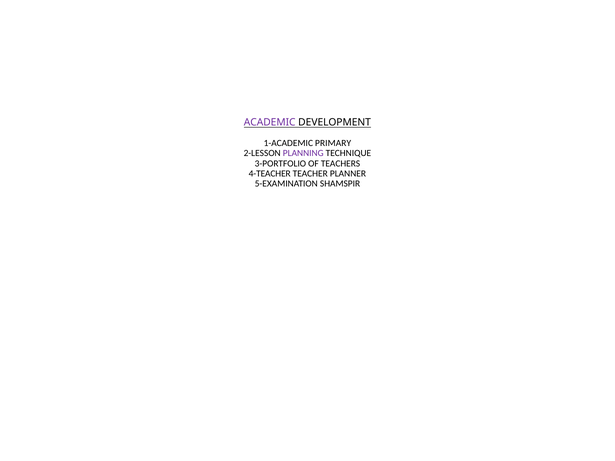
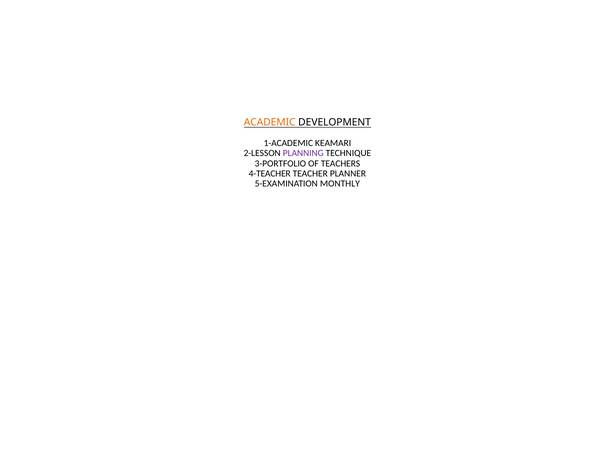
ACADEMIC colour: purple -> orange (270, 123)
PRIMARY: PRIMARY -> KEAMARI (333, 143)
SHAMSPIR: SHAMSPIR -> MONTHLY (340, 184)
